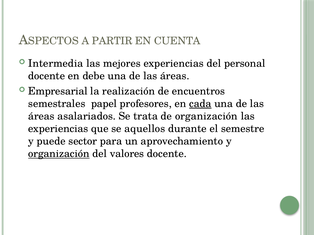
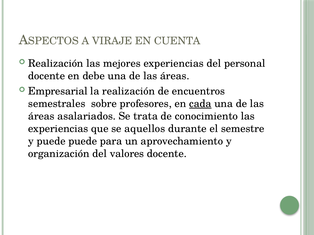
PARTIR: PARTIR -> VIRAJE (112, 41)
Intermedia: Intermedia -> Realización (56, 64)
papel: papel -> sobre (104, 104)
de organización: organización -> conocimiento (206, 116)
puede sector: sector -> puede (83, 141)
organización underline: present -> none (59, 154)
